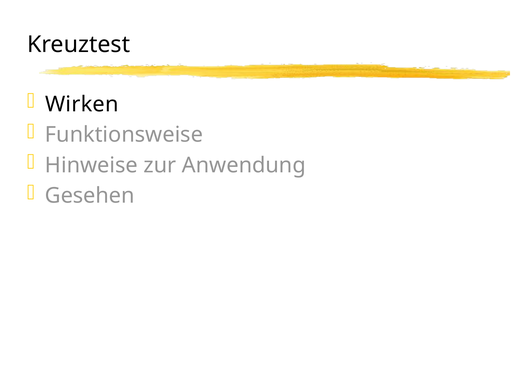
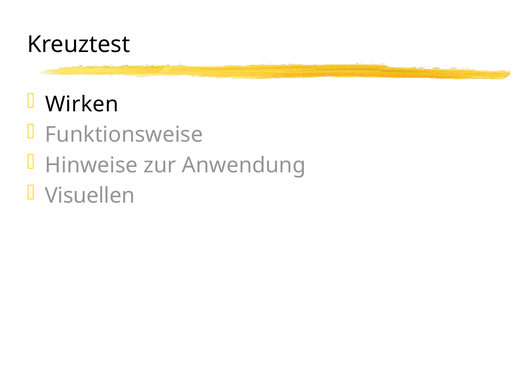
Gesehen: Gesehen -> Visuellen (90, 196)
